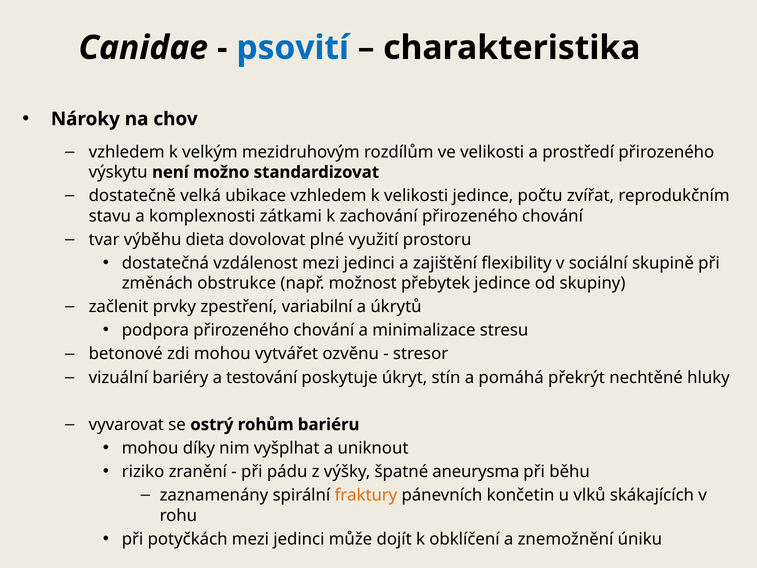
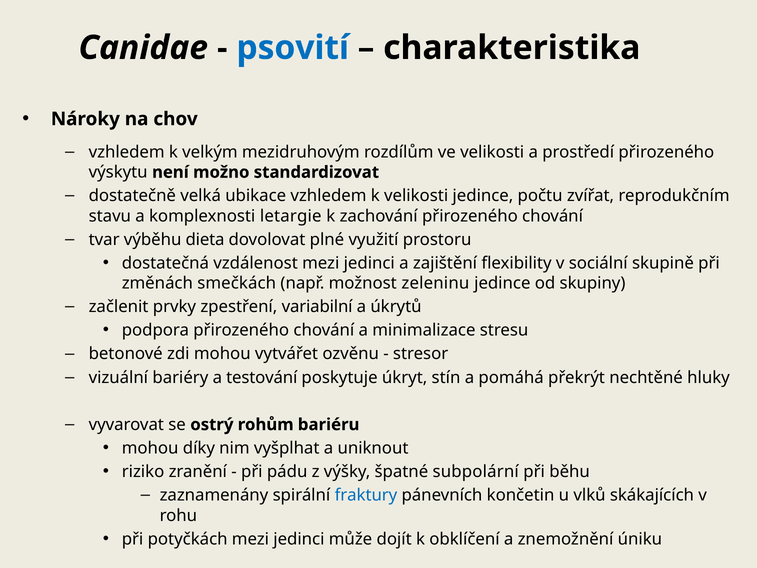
zátkami: zátkami -> letargie (291, 216)
obstrukce: obstrukce -> smečkách (237, 283)
přebytek: přebytek -> zeleninu (435, 283)
aneurysma: aneurysma -> subpolární (476, 472)
fraktury colour: orange -> blue (366, 495)
